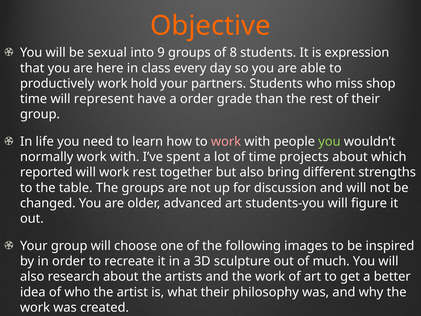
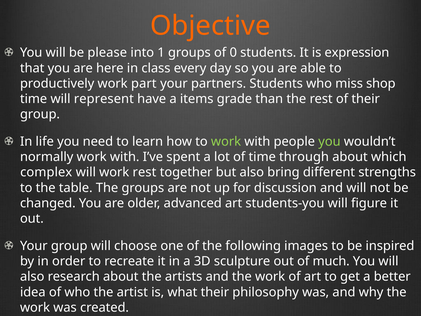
sexual: sexual -> please (107, 53)
9: 9 -> 1 (161, 53)
8: 8 -> 0 (233, 53)
hold: hold -> part (144, 83)
a order: order -> items (197, 99)
work colour: pink -> light green (226, 141)
projects: projects -> through (304, 157)
reported: reported -> complex (46, 172)
